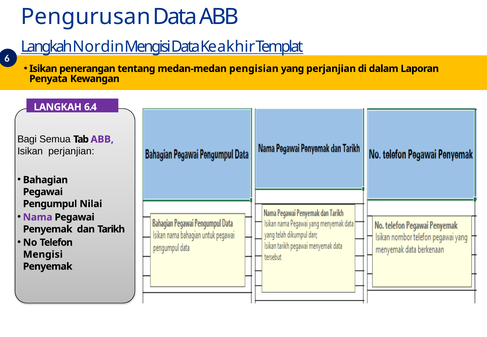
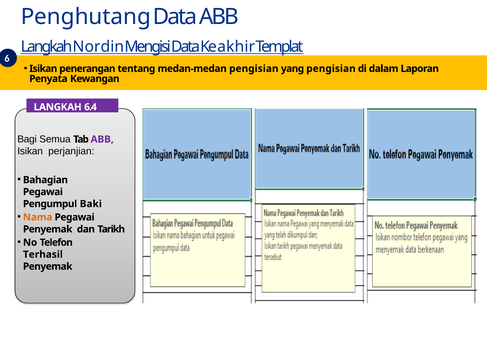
Pengurusan: Pengurusan -> Penghutang (86, 17)
yang perjanjian: perjanjian -> pengisian (331, 69)
Nilai: Nilai -> Baki (91, 204)
Nama colour: purple -> orange (38, 217)
Mengisi: Mengisi -> Terhasil (43, 255)
